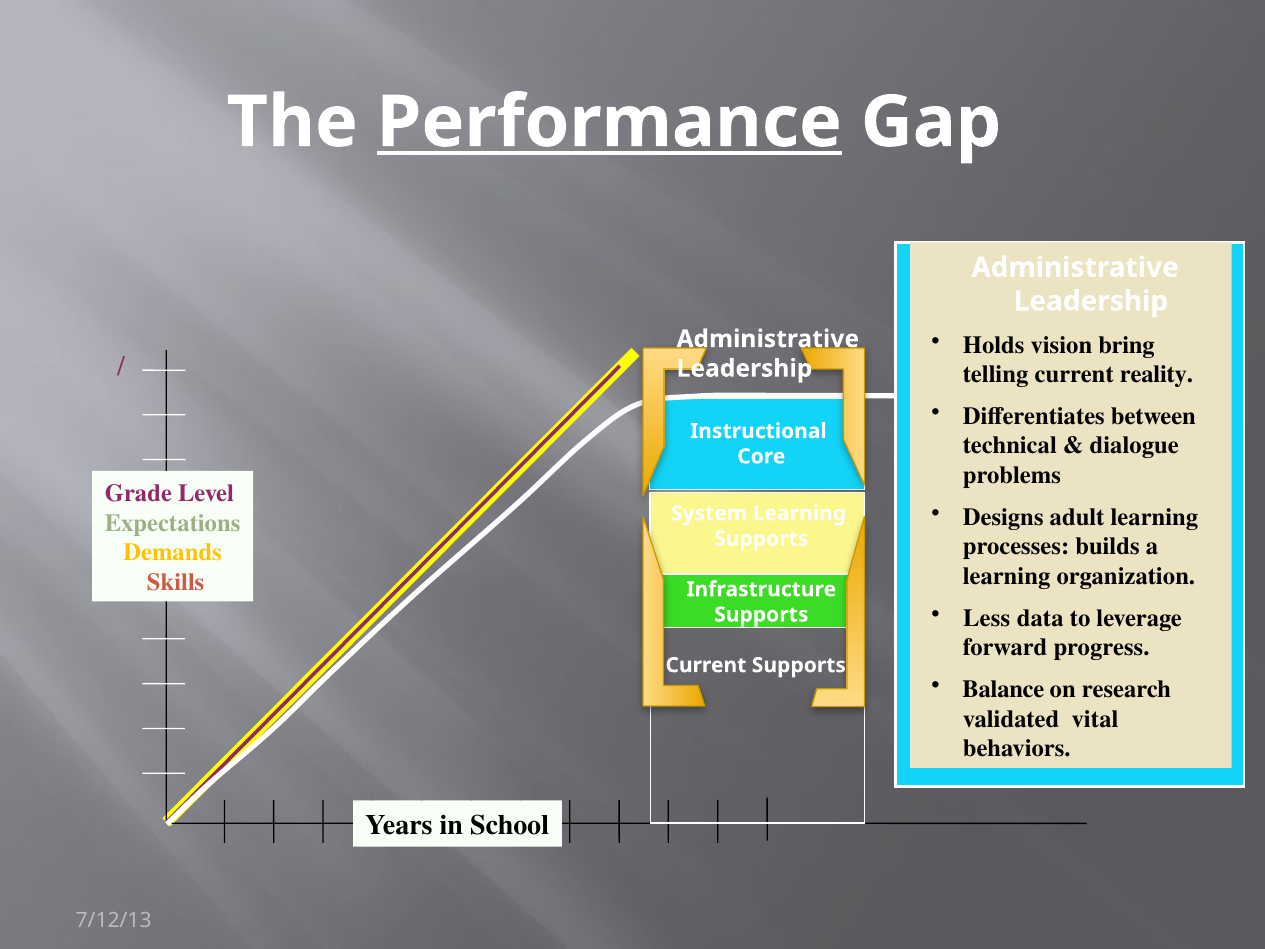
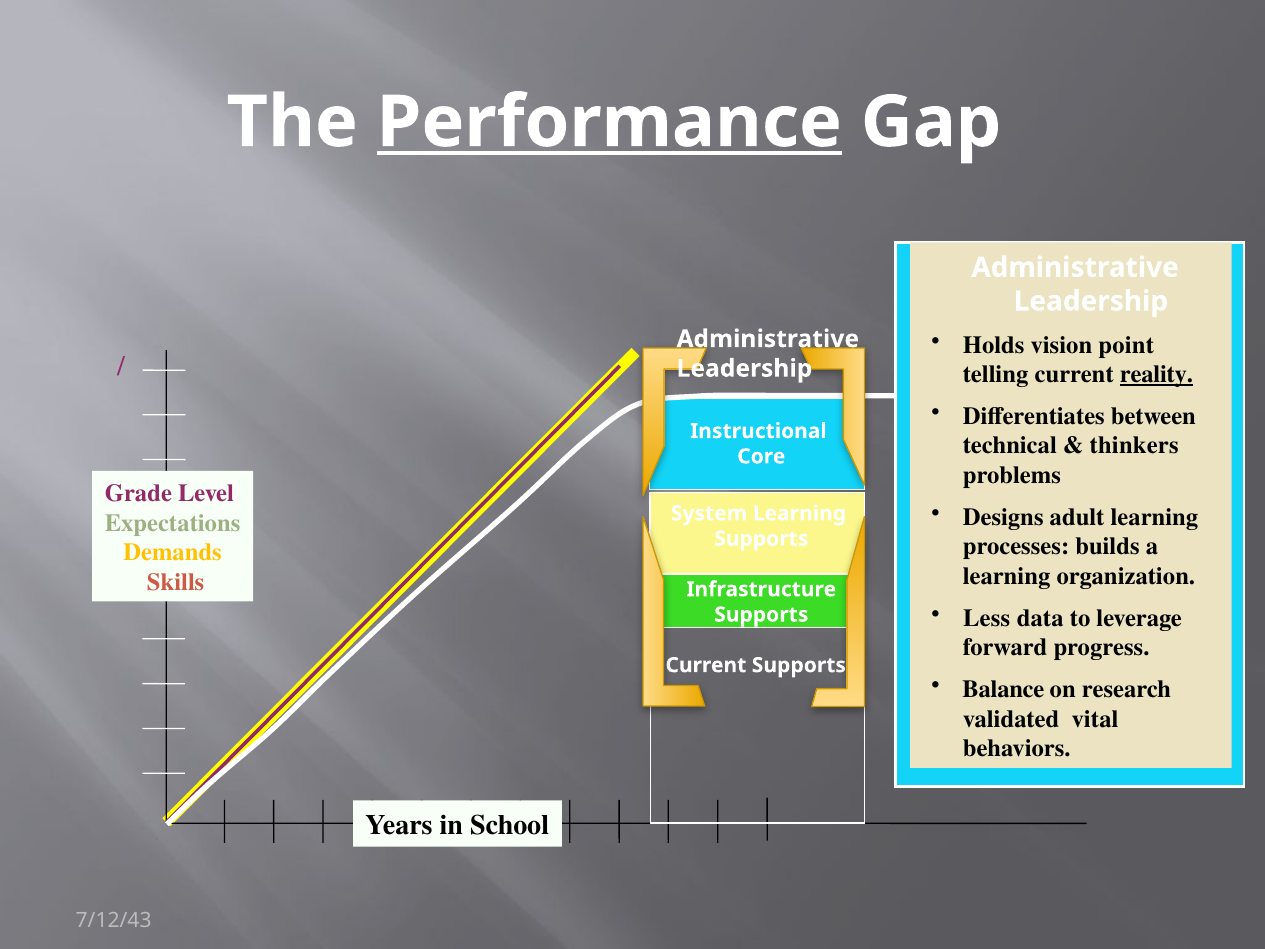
bring: bring -> point (1126, 345)
reality underline: none -> present (1156, 374)
dialogue: dialogue -> thinkers (1134, 446)
7/12/13: 7/12/13 -> 7/12/43 (114, 921)
